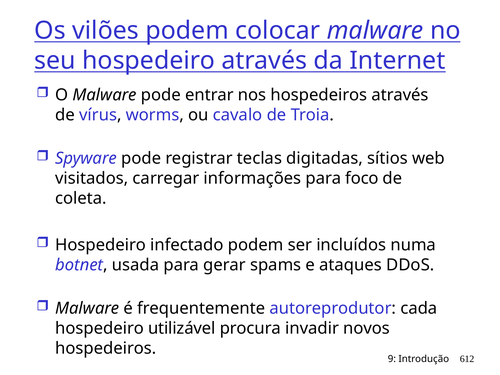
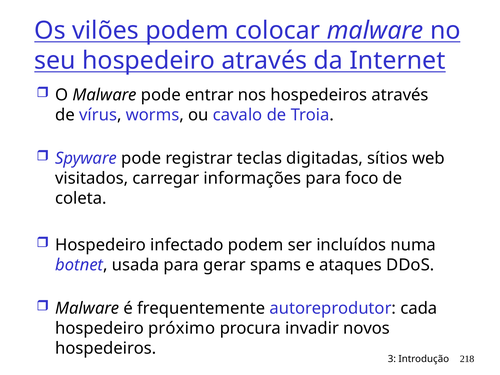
utilizável: utilizável -> próximo (182, 328)
9: 9 -> 3 (392, 359)
612: 612 -> 218 (467, 359)
